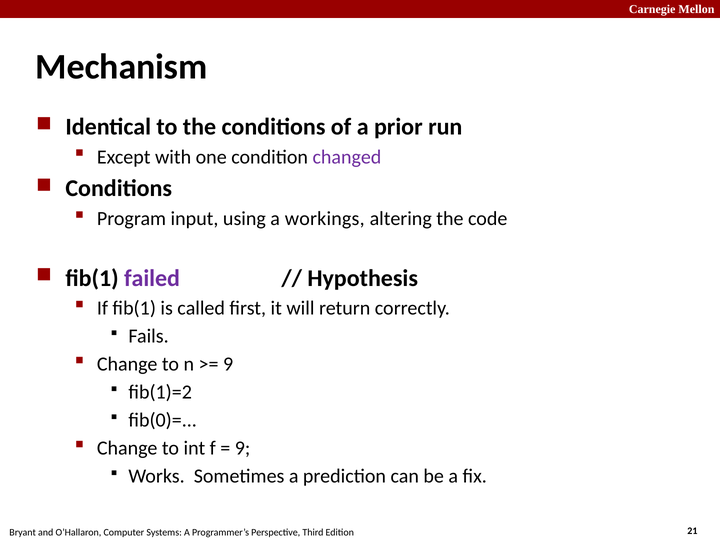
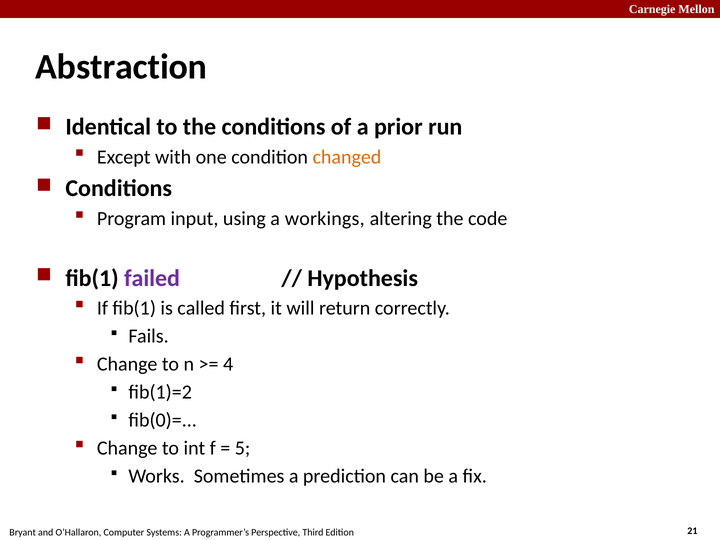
Mechanism: Mechanism -> Abstraction (121, 67)
changed colour: purple -> orange (347, 157)
9: 9 -> 4 (228, 364)
9: 9 -> 5 (243, 448)
